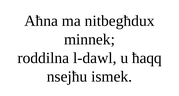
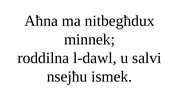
ħaqq: ħaqq -> salvi (147, 58)
